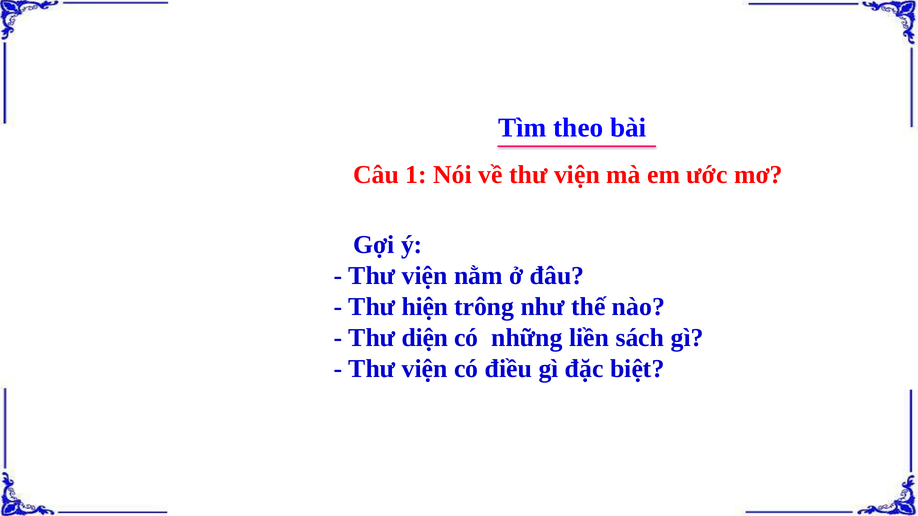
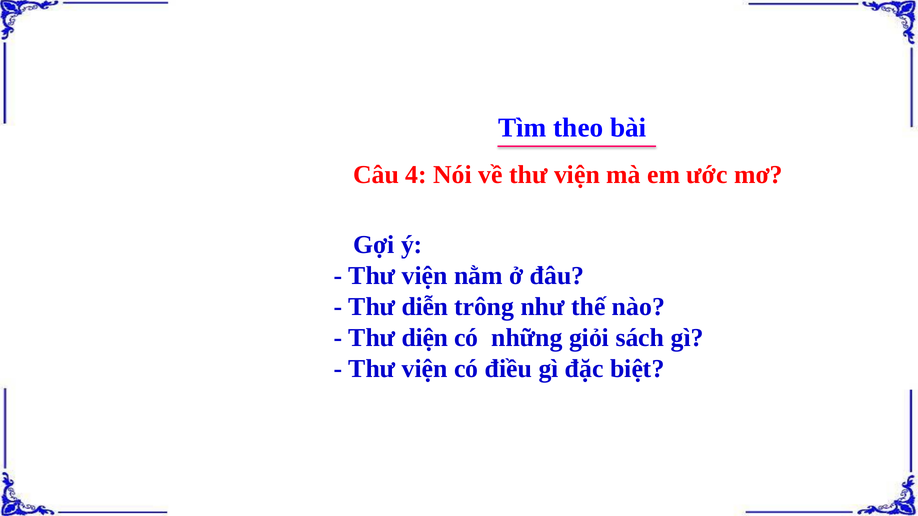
1: 1 -> 4 (416, 175)
hiện: hiện -> diễn (425, 307)
liền: liền -> giỏi (589, 338)
